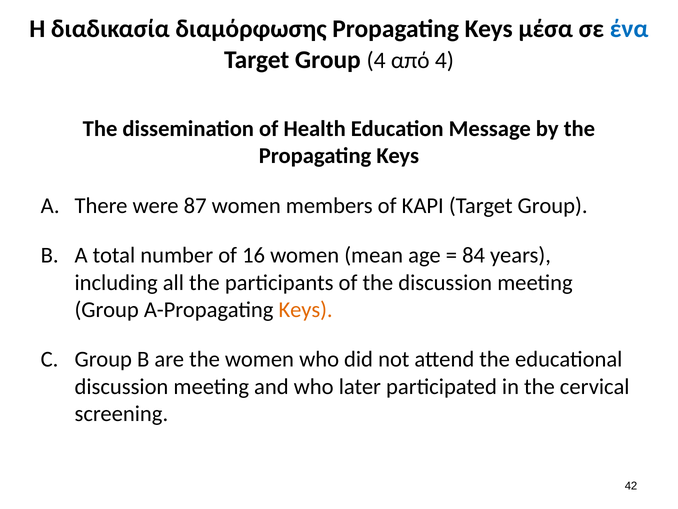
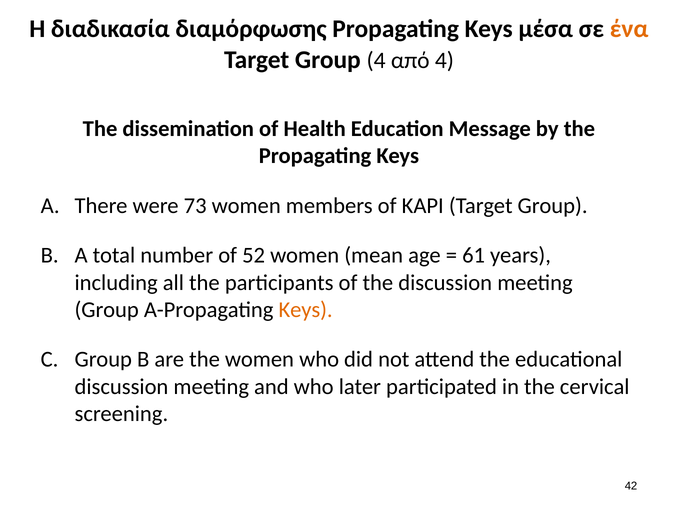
ένα colour: blue -> orange (629, 29)
87: 87 -> 73 (195, 205)
16: 16 -> 52 (254, 255)
84: 84 -> 61 (474, 255)
